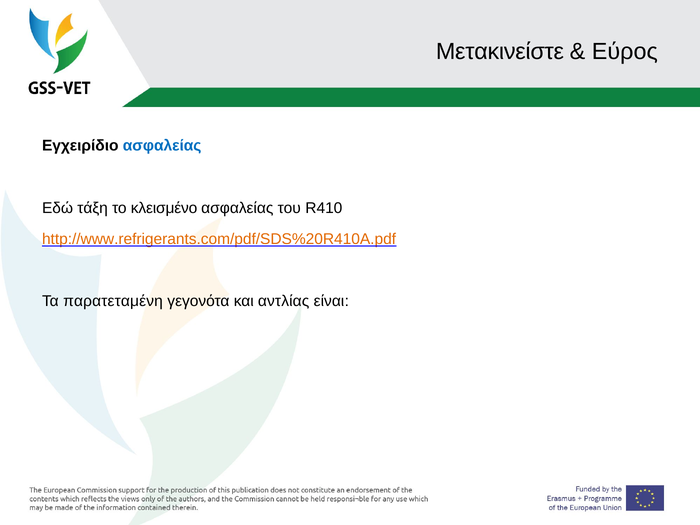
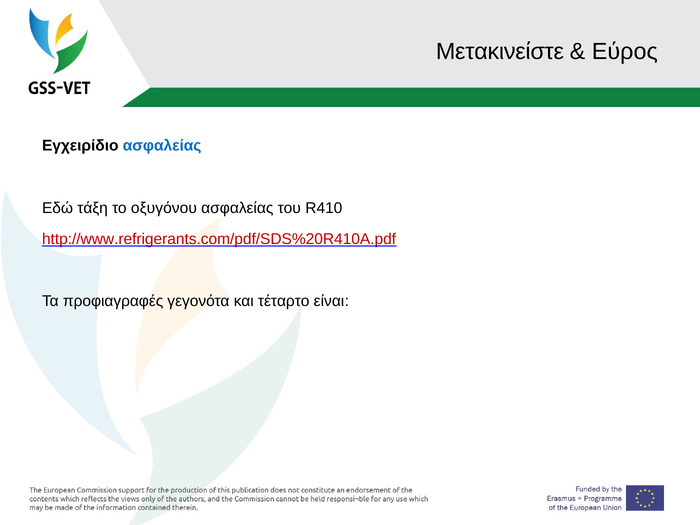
κλεισμένο: κλεισμένο -> οξυγόνου (164, 208)
http://www.refrigerants.com/pdf/SDS%20R410A.pdf colour: orange -> red (219, 239)
παρατεταμένη: παρατεταμένη -> προφιαγραφές (113, 301)
αντλίας: αντλίας -> τέταρτο (284, 301)
